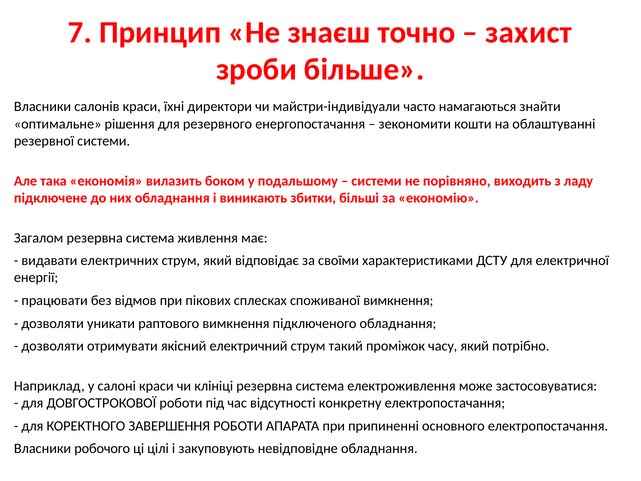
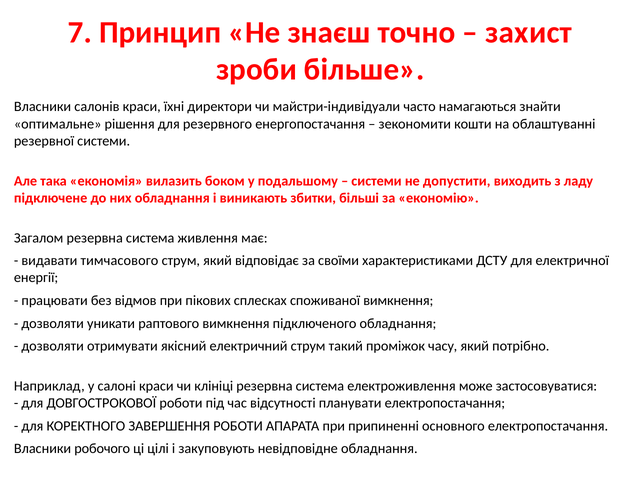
порівняно: порівняно -> допустити (457, 181)
електричних: електричних -> тимчасового (119, 261)
конкретну: конкретну -> планувати (350, 403)
